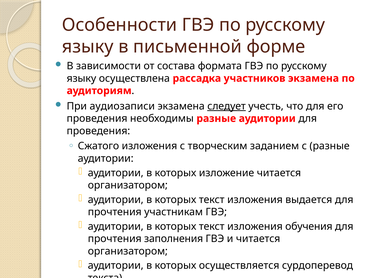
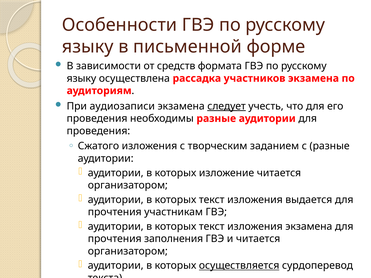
состава: состава -> средств (176, 66)
изложения обучения: обучения -> экзамена (309, 227)
осуществляется underline: none -> present (239, 266)
